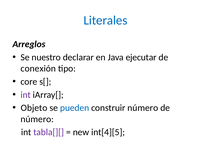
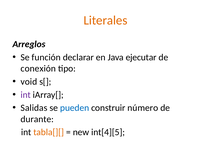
Literales colour: blue -> orange (105, 20)
nuestro: nuestro -> función (46, 57)
core: core -> void (29, 82)
Objeto: Objeto -> Salidas (34, 108)
número: número -> durante (37, 119)
tabla[][ colour: purple -> orange (49, 132)
